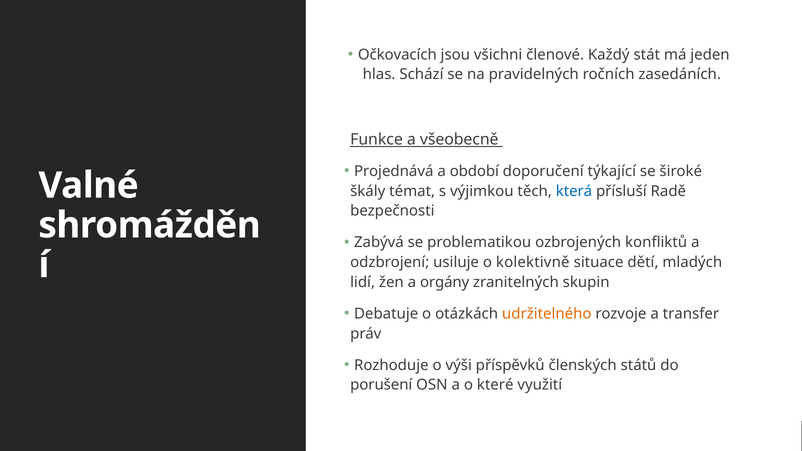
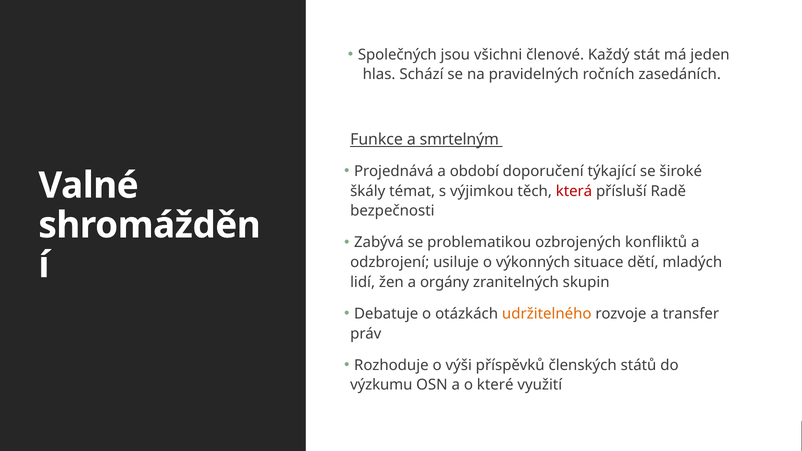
Očkovacích: Očkovacích -> Společných (397, 55)
všeobecně: všeobecně -> smrtelným (459, 139)
která colour: blue -> red (574, 191)
kolektivně: kolektivně -> výkonných (533, 262)
porušení: porušení -> výzkumu (381, 385)
